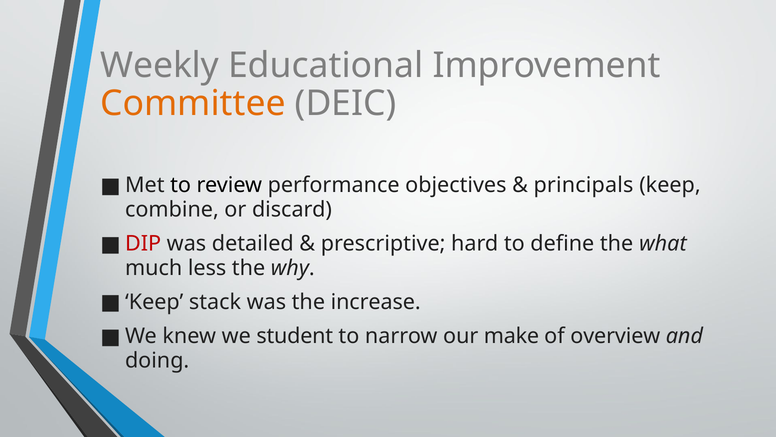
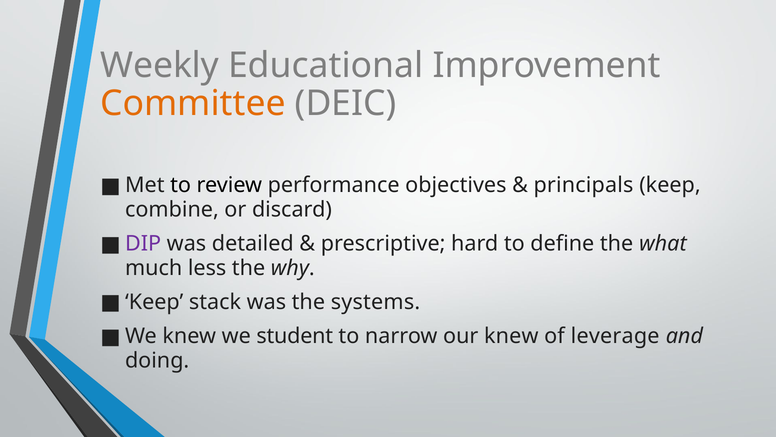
DIP colour: red -> purple (143, 243)
increase: increase -> systems (376, 302)
our make: make -> knew (511, 336)
overview: overview -> leverage (615, 336)
